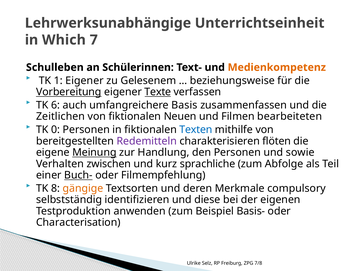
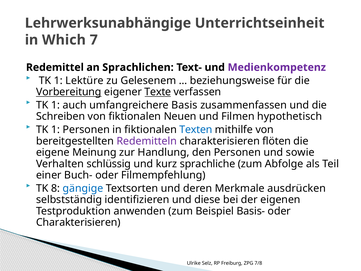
Schulleben: Schulleben -> Redemittel (55, 67)
Schülerinnen: Schülerinnen -> Sprachlichen (138, 67)
Medienkompetenz colour: orange -> purple (277, 67)
1 Eigener: Eigener -> Lektüre (85, 80)
6: 6 -> 1 (56, 105)
Zeitlichen: Zeitlichen -> Schreiben (61, 116)
bearbeiteten: bearbeiteten -> hypothetisch (290, 116)
0: 0 -> 1 (56, 130)
Meinung underline: present -> none (94, 152)
zwischen: zwischen -> schlüssig (109, 164)
Buch- underline: present -> none (78, 175)
gängige colour: orange -> blue (83, 188)
compulsory: compulsory -> ausdrücken (297, 188)
Characterisation: Characterisation -> Charakterisieren (78, 222)
